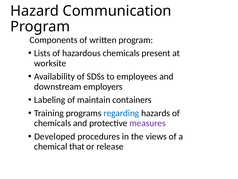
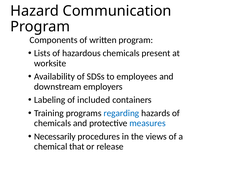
maintain: maintain -> included (94, 100)
measures colour: purple -> blue (148, 123)
Developed: Developed -> Necessarily (55, 136)
